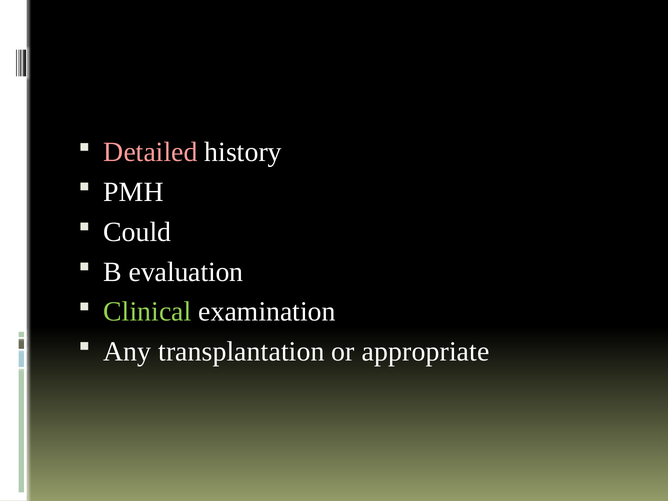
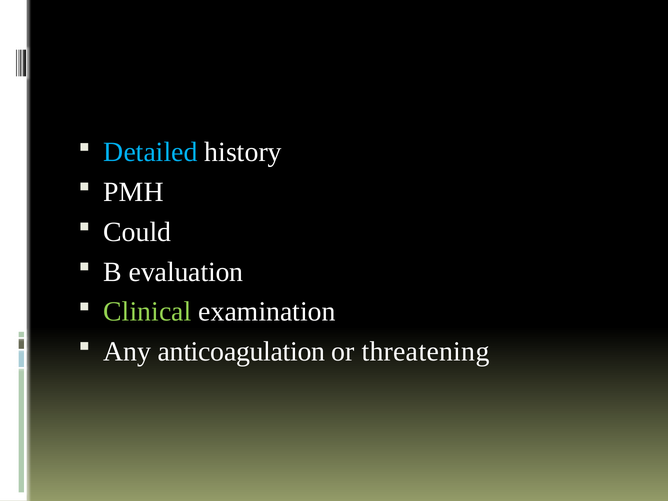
Detailed colour: pink -> light blue (150, 152)
transplantation: transplantation -> anticoagulation (242, 352)
appropriate: appropriate -> threatening (426, 352)
